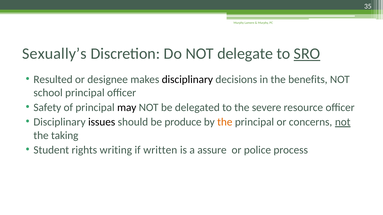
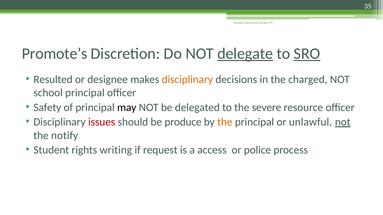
Sexually’s: Sexually’s -> Promote’s (55, 54)
delegate underline: none -> present (245, 54)
disciplinary colour: black -> orange (187, 80)
benefits: benefits -> charged (308, 80)
issues colour: black -> red (102, 122)
concerns: concerns -> unlawful (310, 122)
taking: taking -> notify (65, 136)
written: written -> request (160, 150)
assure: assure -> access (212, 150)
